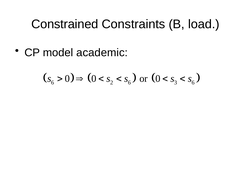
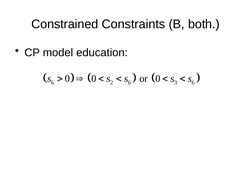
load: load -> both (204, 24)
academic: academic -> education (102, 53)
